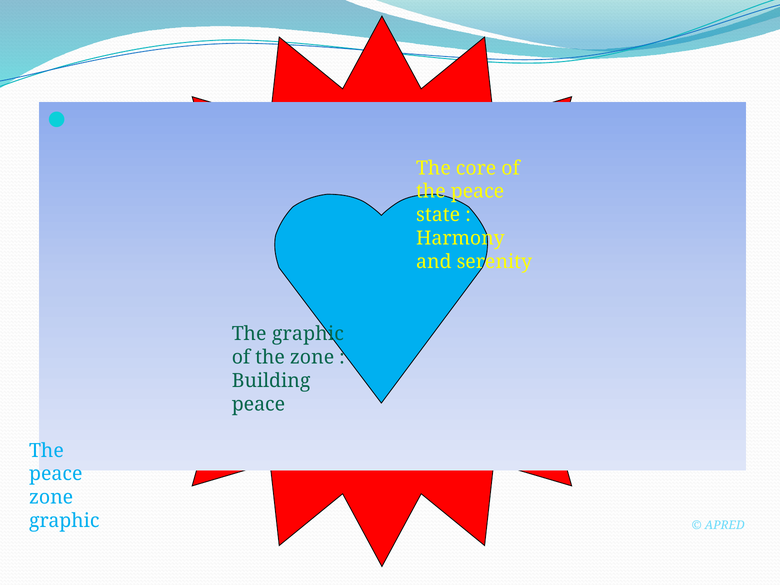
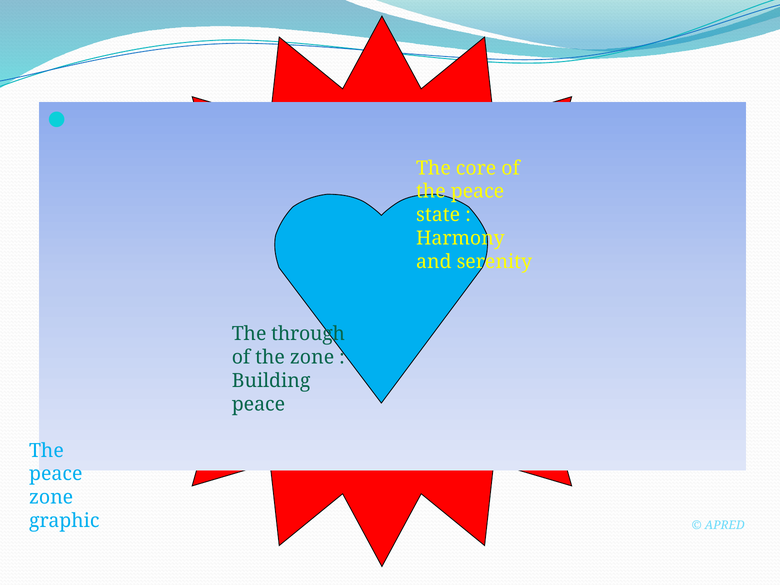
The graphic: graphic -> through (308, 334)
